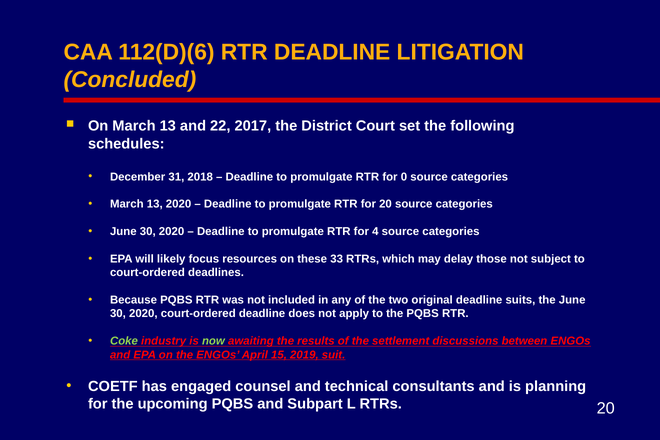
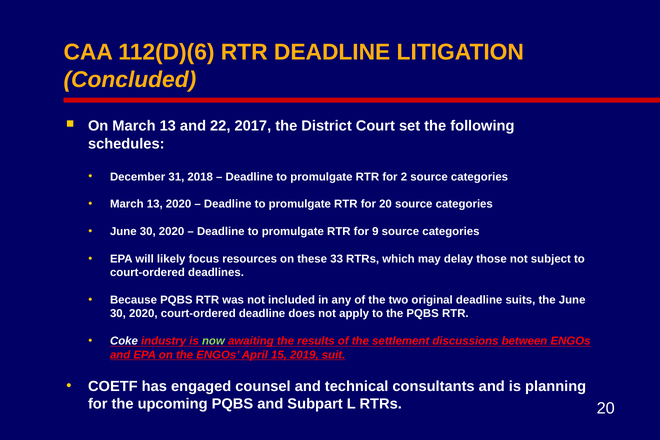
0: 0 -> 2 (404, 177)
4: 4 -> 9 (375, 232)
Coke colour: light green -> white (124, 341)
